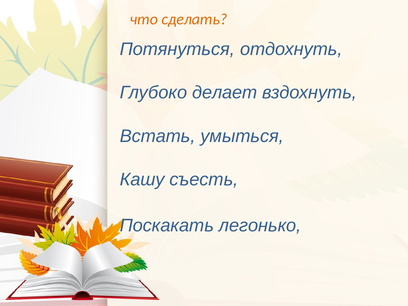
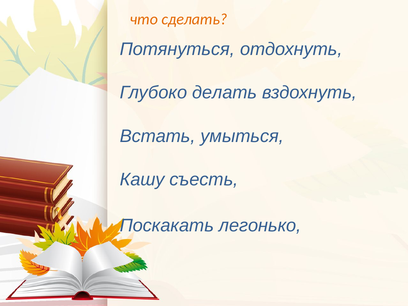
делает: делает -> делать (225, 93)
